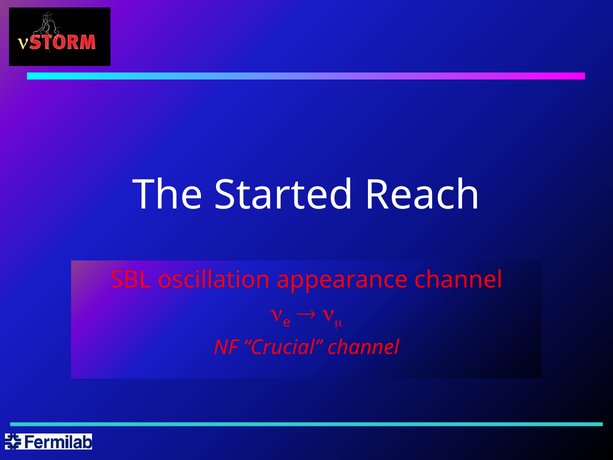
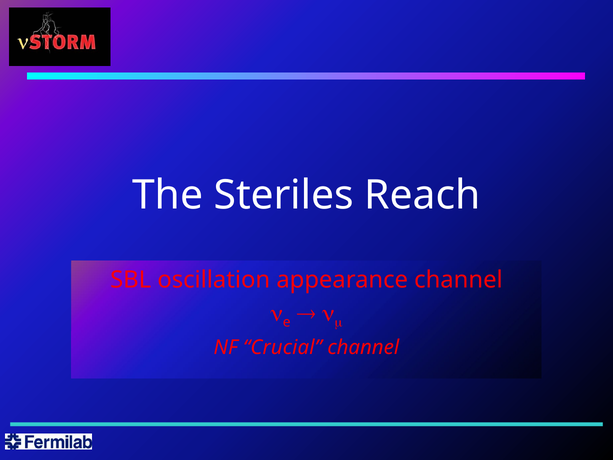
Started: Started -> Steriles (284, 195)
